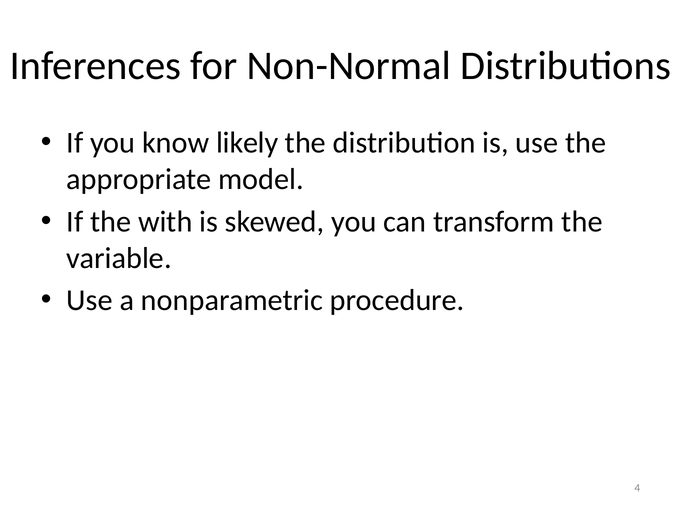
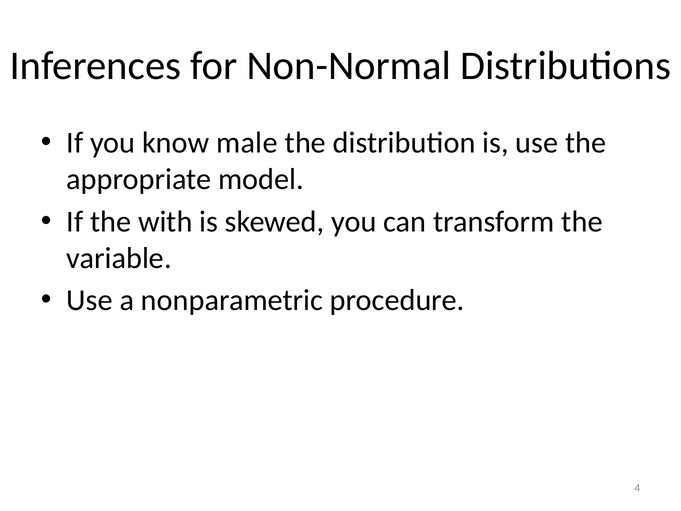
likely: likely -> male (247, 143)
